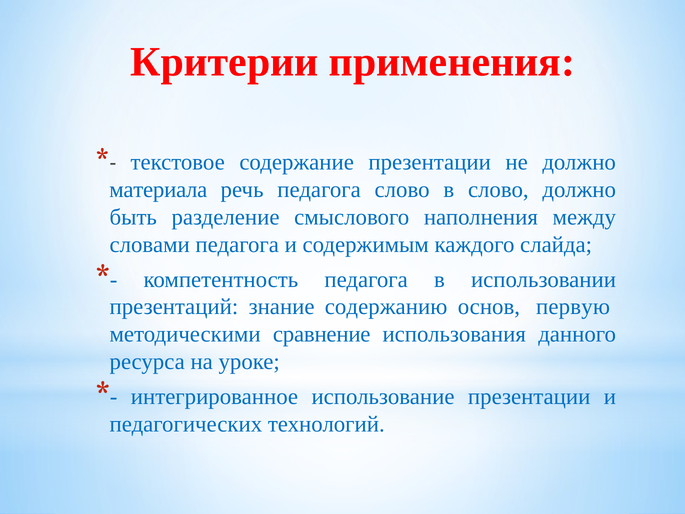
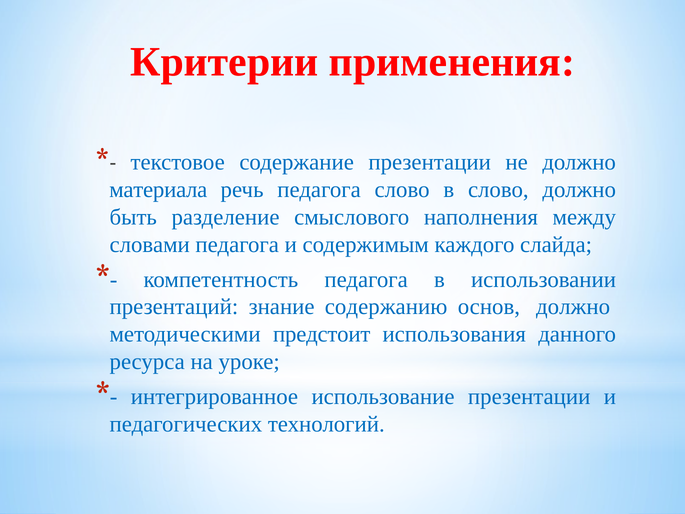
основ первую: первую -> должно (573, 307)
сравнение: сравнение -> предстоит (322, 334)
